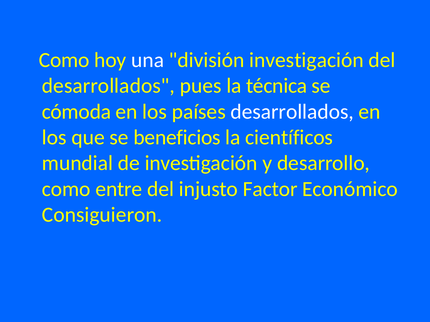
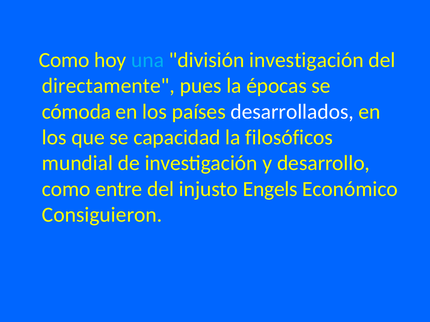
una colour: white -> light blue (148, 60)
desarrollados: desarrollados -> directamente (108, 86)
técnica: técnica -> épocas (277, 86)
beneficios: beneficios -> capacidad (177, 138)
científicos: científicos -> filosóficos (289, 138)
Factor: Factor -> Engels (270, 189)
